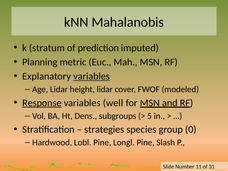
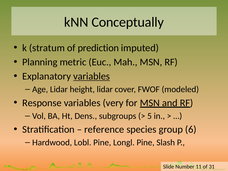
Mahalanobis: Mahalanobis -> Conceptually (128, 22)
Response underline: present -> none (42, 103)
well: well -> very (113, 103)
strategies: strategies -> reference (104, 129)
0: 0 -> 6 (191, 129)
